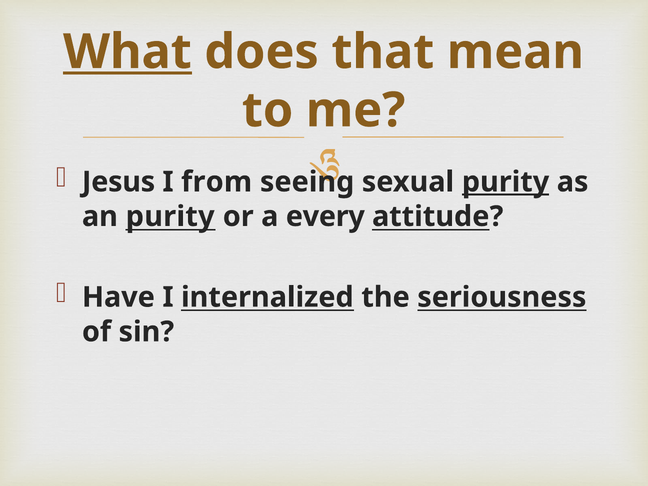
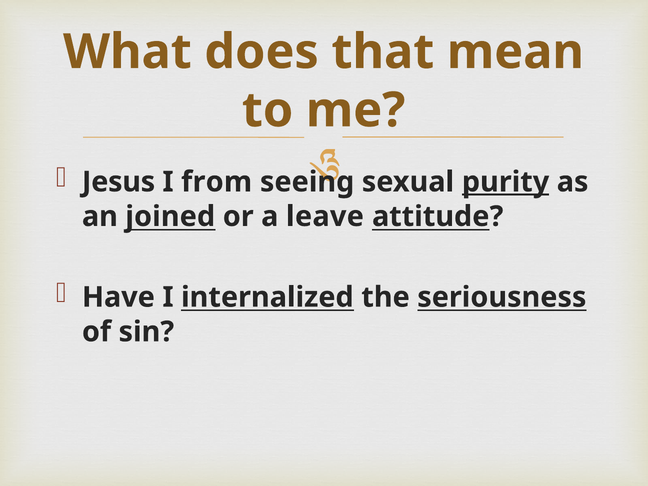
What underline: present -> none (127, 52)
an purity: purity -> joined (170, 216)
every: every -> leave (325, 216)
